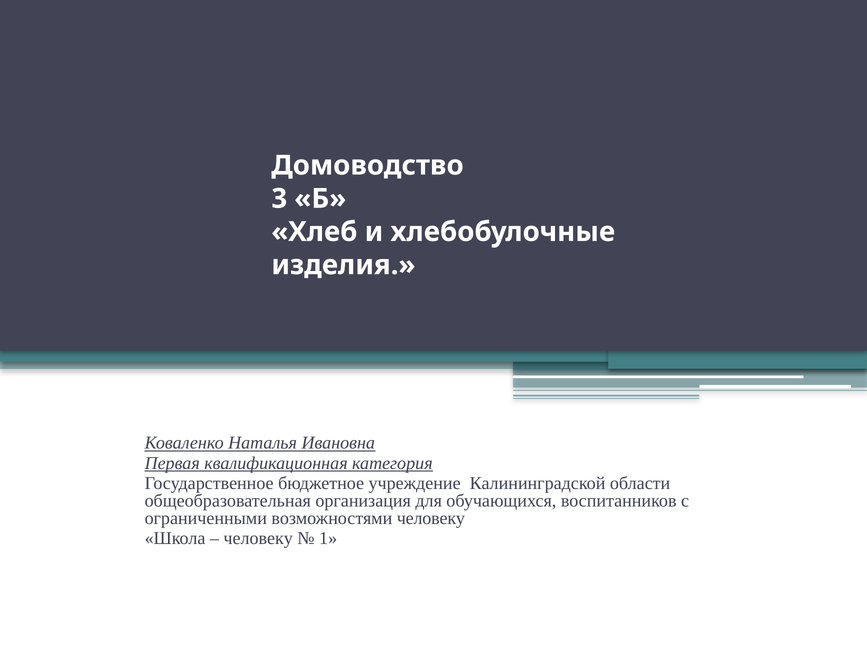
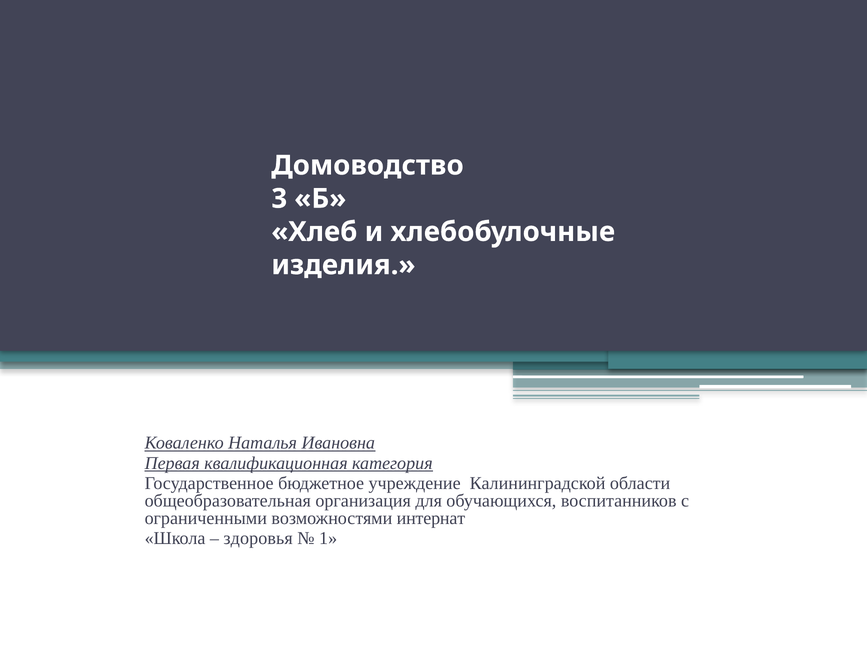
возможностями человеку: человеку -> интернат (431, 518)
человеку: человеку -> здоровья (258, 538)
